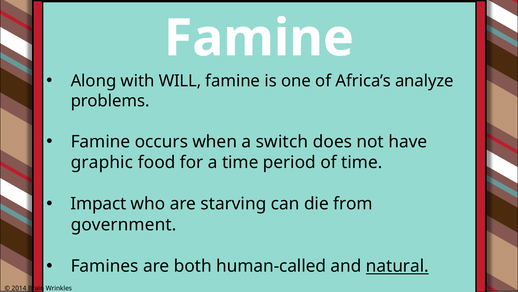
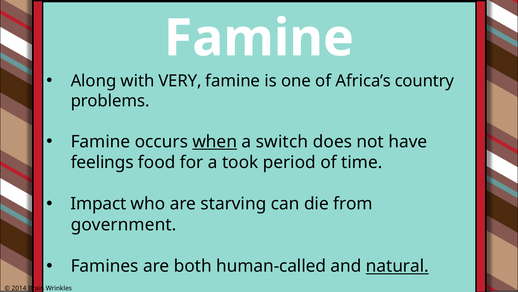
WILL: WILL -> VERY (180, 81)
analyze: analyze -> country (424, 81)
when underline: none -> present (215, 141)
graphic: graphic -> feelings (102, 162)
a time: time -> took (240, 162)
